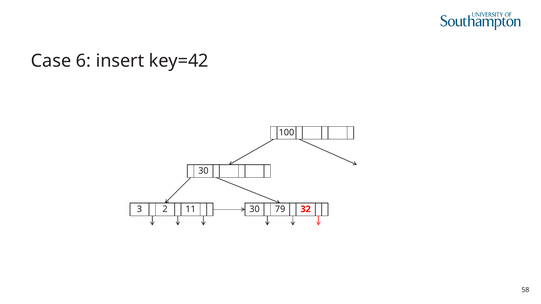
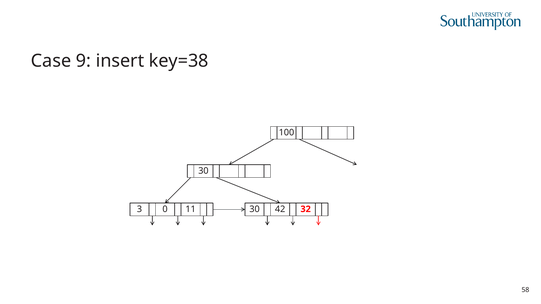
6: 6 -> 9 (83, 61)
key=42: key=42 -> key=38 (179, 61)
2: 2 -> 0 (165, 209)
79: 79 -> 42 (280, 209)
